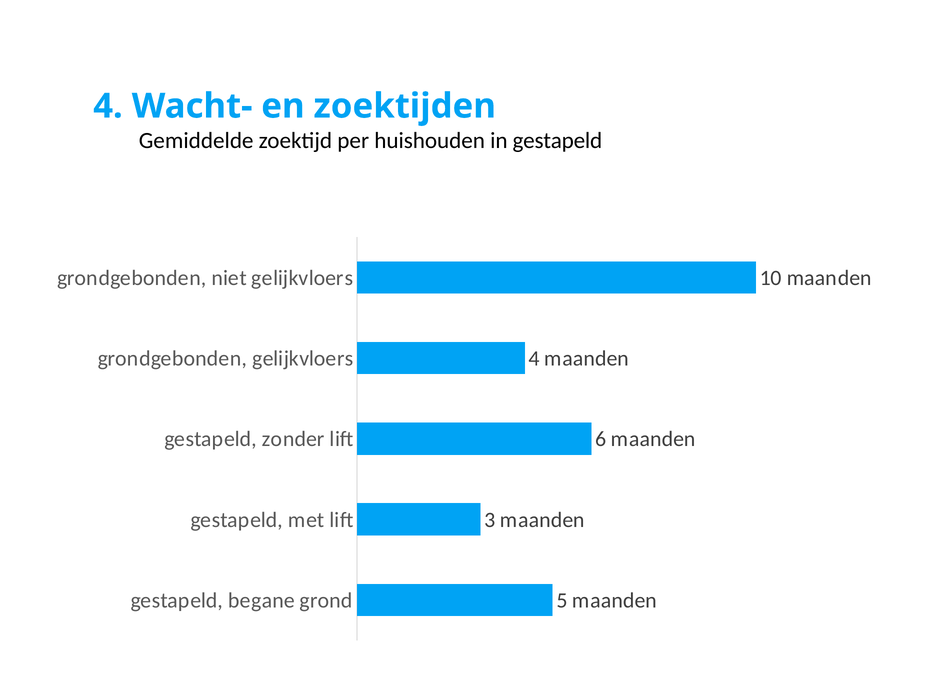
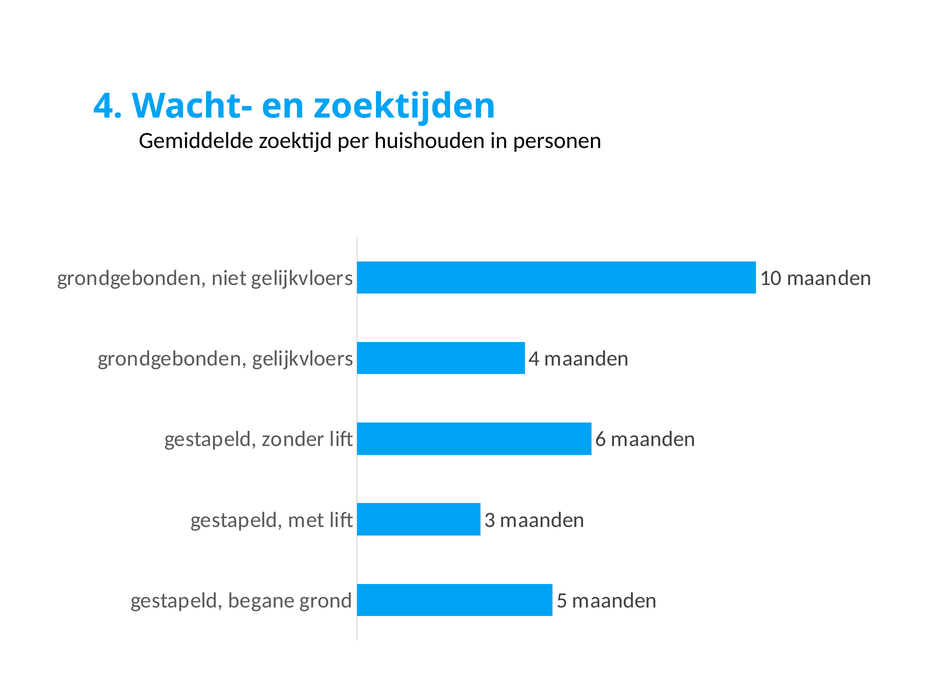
in gestapeld: gestapeld -> personen (557, 141)
